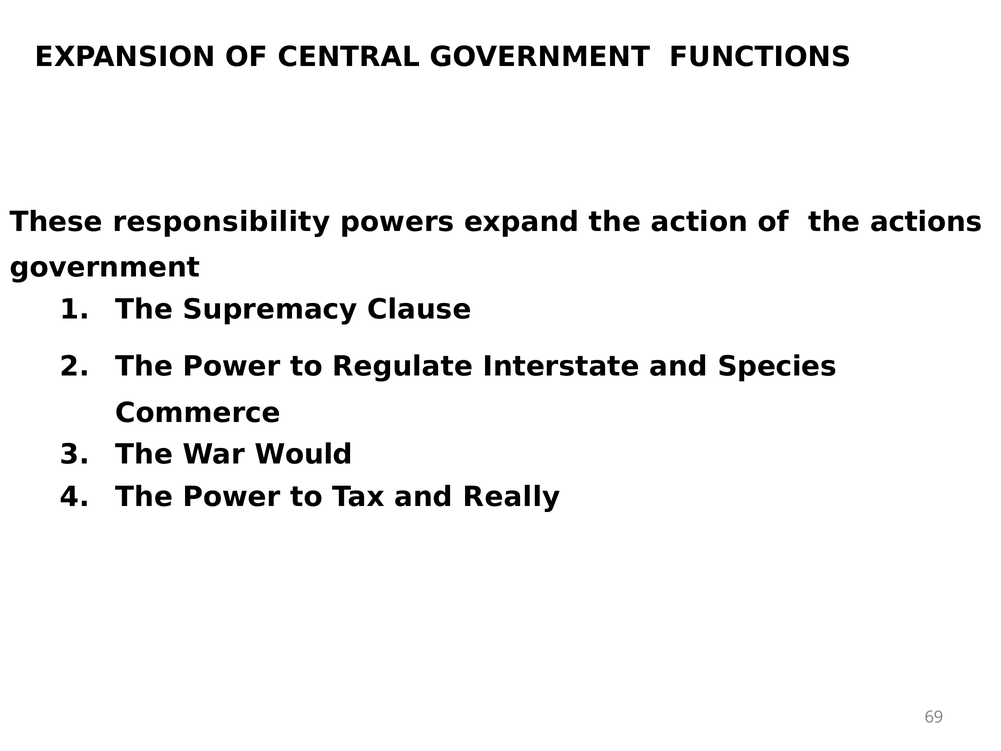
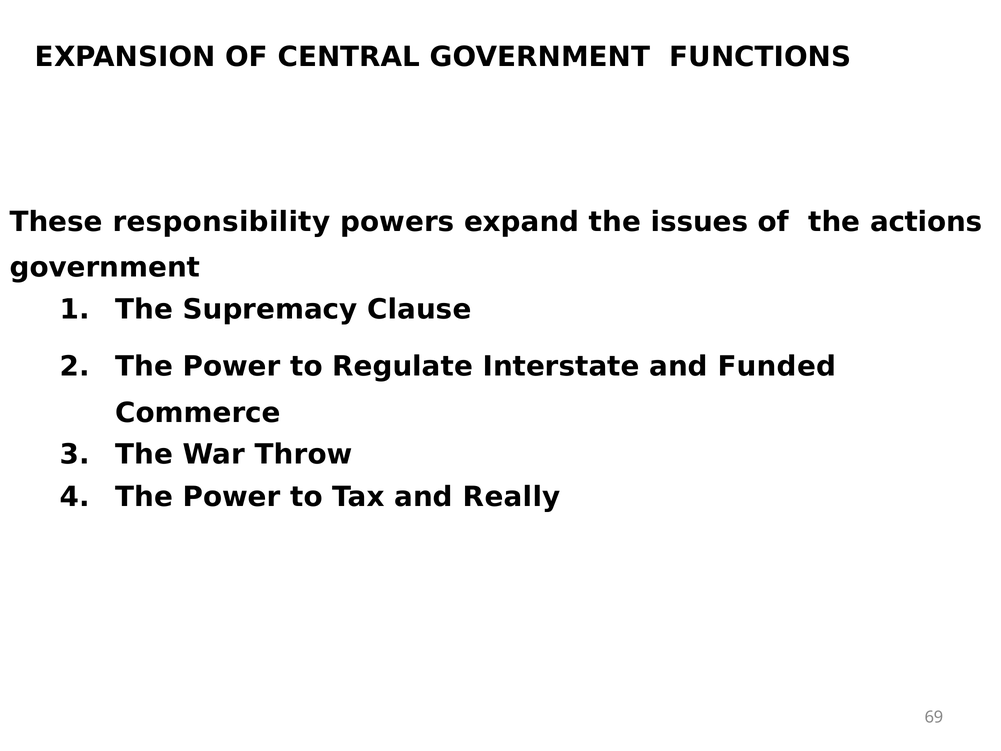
action: action -> issues (699, 222)
Species: Species -> Funded (777, 367)
Would: Would -> Throw (304, 455)
